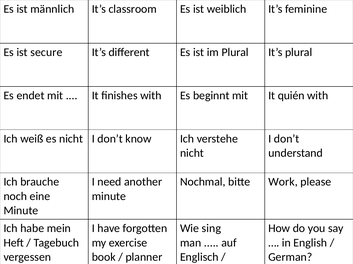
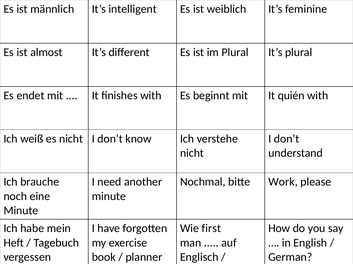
classroom: classroom -> intelligent (133, 9)
secure: secure -> almost (46, 52)
sing: sing -> first (211, 229)
